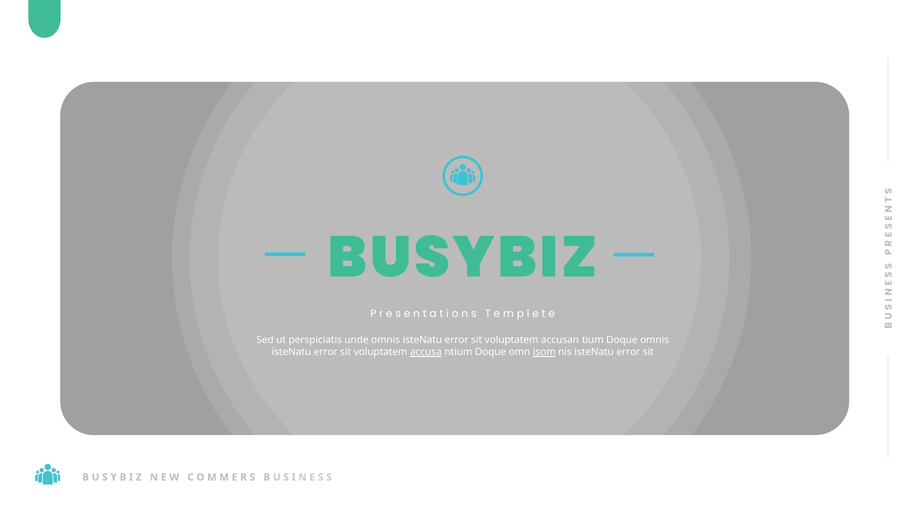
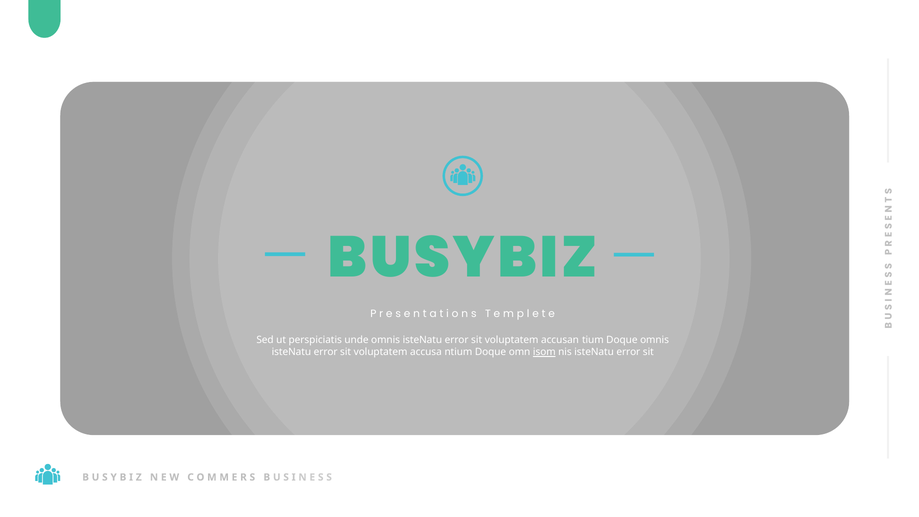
accusa underline: present -> none (426, 352)
